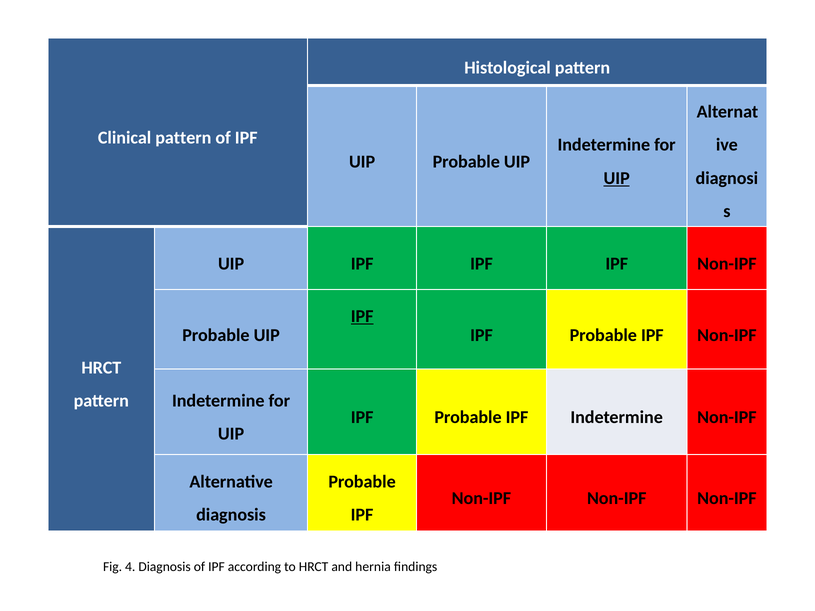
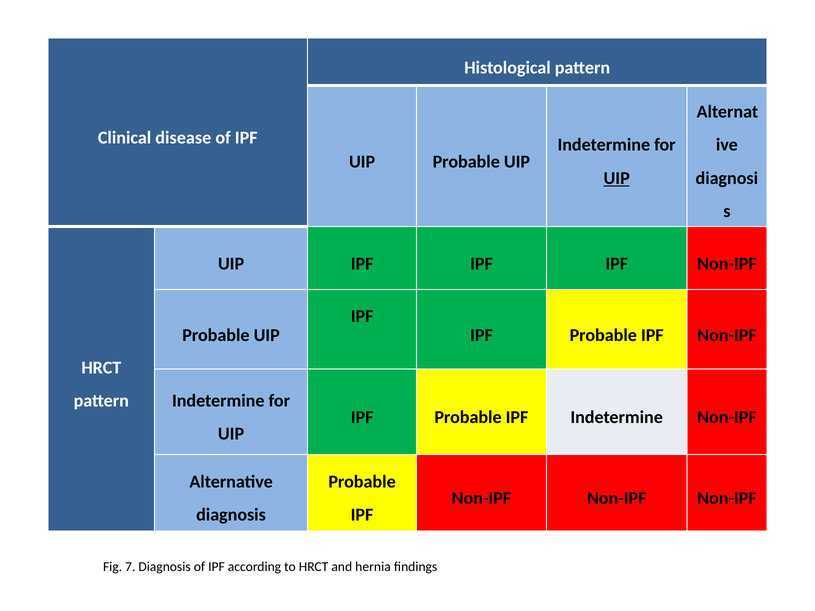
Clinical pattern: pattern -> disease (183, 138)
IPF underline: present -> none (362, 316)
4: 4 -> 7 (130, 567)
